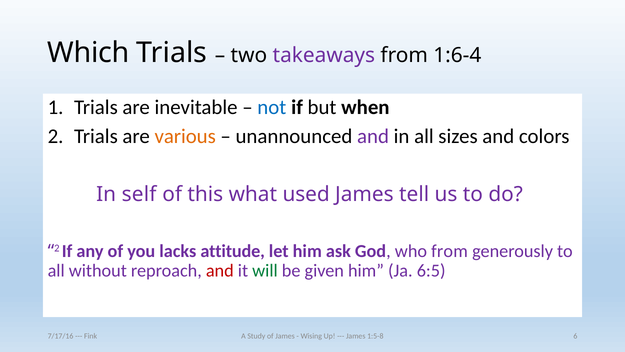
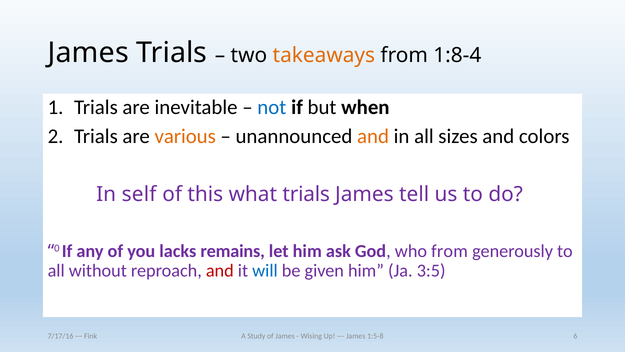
Which: Which -> James (88, 53)
takeaways colour: purple -> orange (324, 55)
1:6-4: 1:6-4 -> 1:8-4 (457, 55)
and colour: purple -> orange (373, 136)
what used: used -> trials (306, 194)
2: 2 -> 0 (57, 248)
attitude: attitude -> remains (233, 251)
will colour: green -> blue (265, 270)
6:5: 6:5 -> 3:5 (431, 270)
